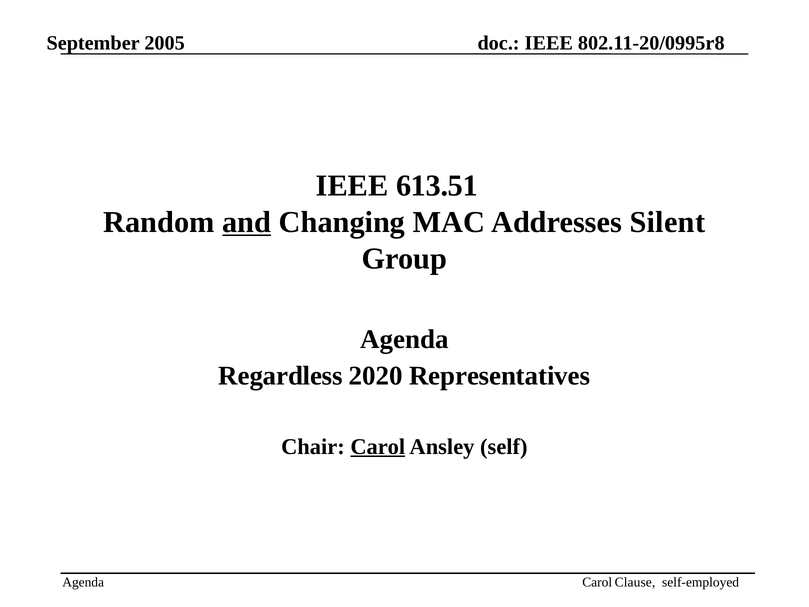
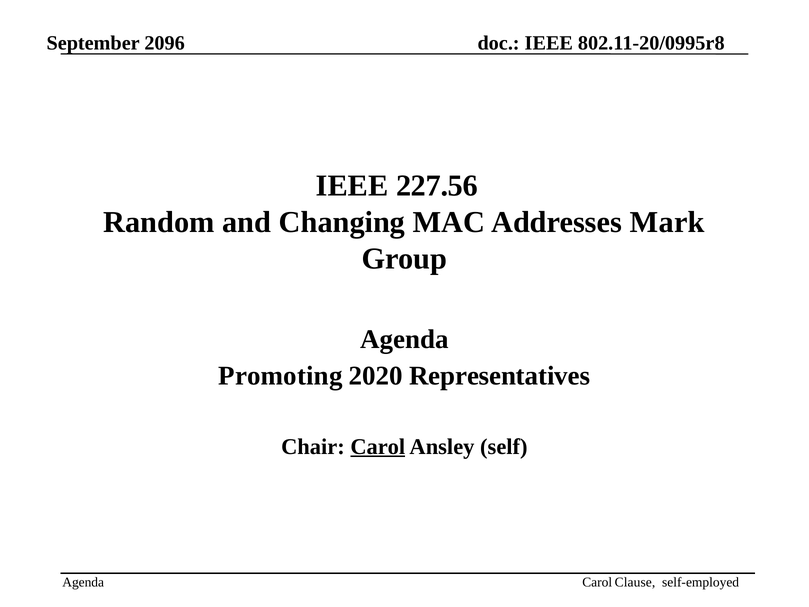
2005: 2005 -> 2096 (165, 43)
613.51: 613.51 -> 227.56 (437, 186)
and underline: present -> none (247, 222)
Silent: Silent -> Mark (667, 222)
Regardless: Regardless -> Promoting (281, 376)
